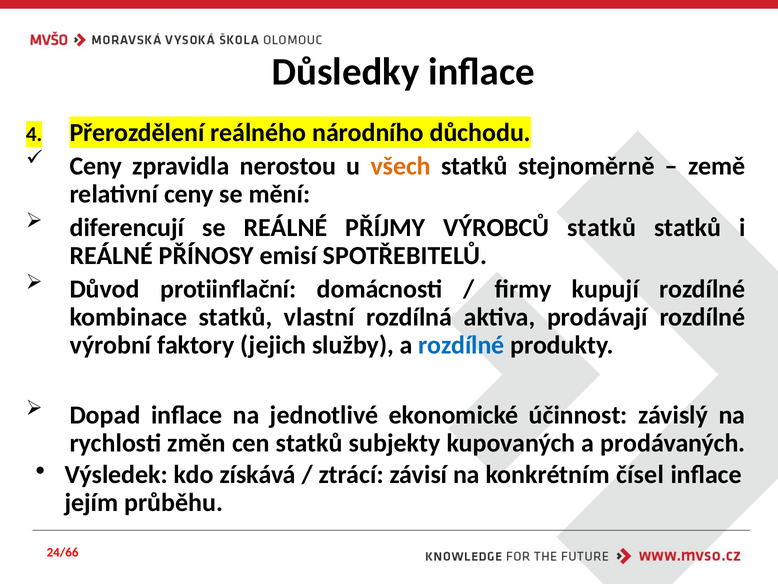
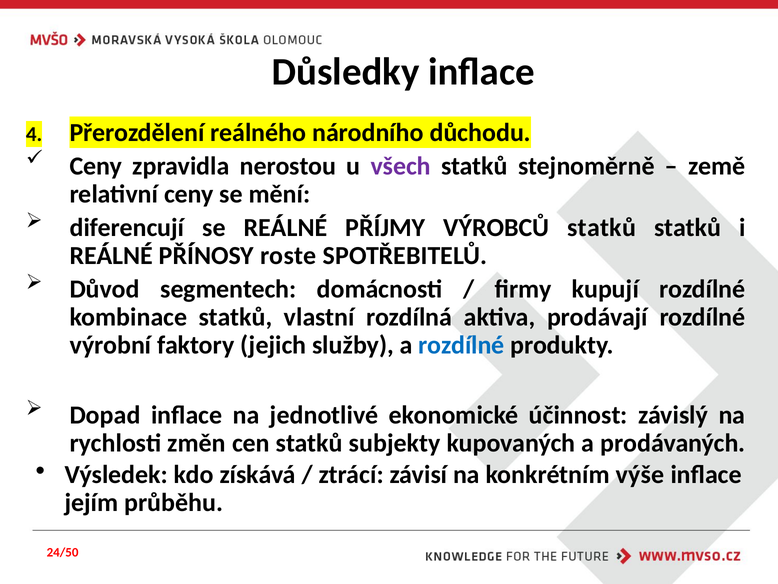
všech colour: orange -> purple (401, 166)
emisí: emisí -> roste (288, 255)
protiinflační: protiinflační -> segmentech (228, 289)
čísel: čísel -> výše (640, 474)
24/66: 24/66 -> 24/50 (63, 552)
